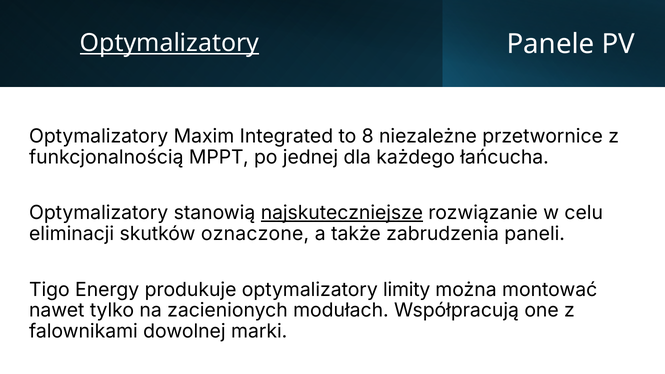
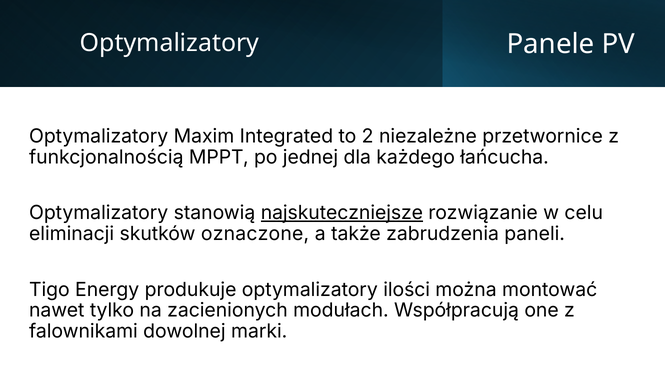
Optymalizatory underline: present -> none (169, 43)
8: 8 -> 2 (368, 136)
limity: limity -> ilości (407, 290)
